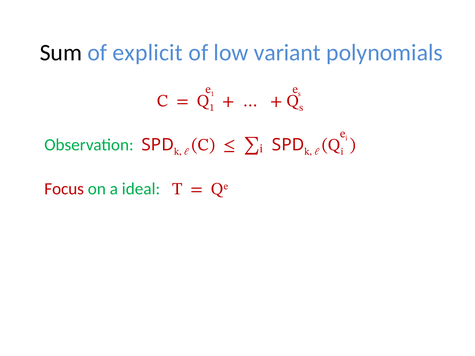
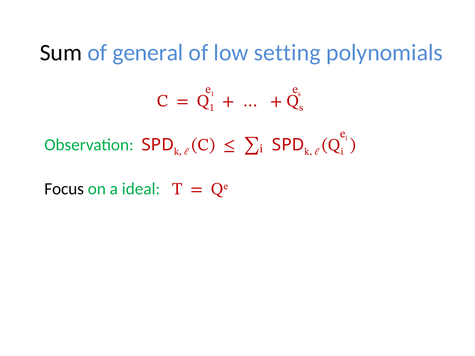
explicit: explicit -> general (148, 53)
variant: variant -> setting (287, 53)
Focus colour: red -> black (64, 189)
